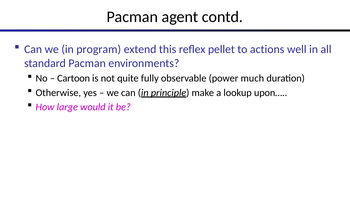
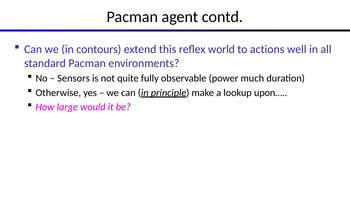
program: program -> contours (99, 49)
pellet: pellet -> world (221, 49)
Cartoon: Cartoon -> Sensors (73, 78)
